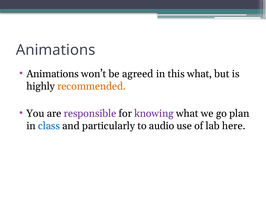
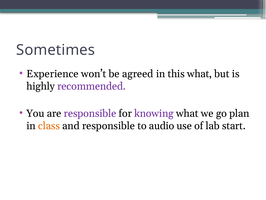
Animations: Animations -> Sometimes (56, 50)
Animations: Animations -> Experience (53, 74)
recommended colour: orange -> purple (92, 86)
class colour: blue -> orange (49, 126)
and particularly: particularly -> responsible (109, 126)
here: here -> start (234, 126)
